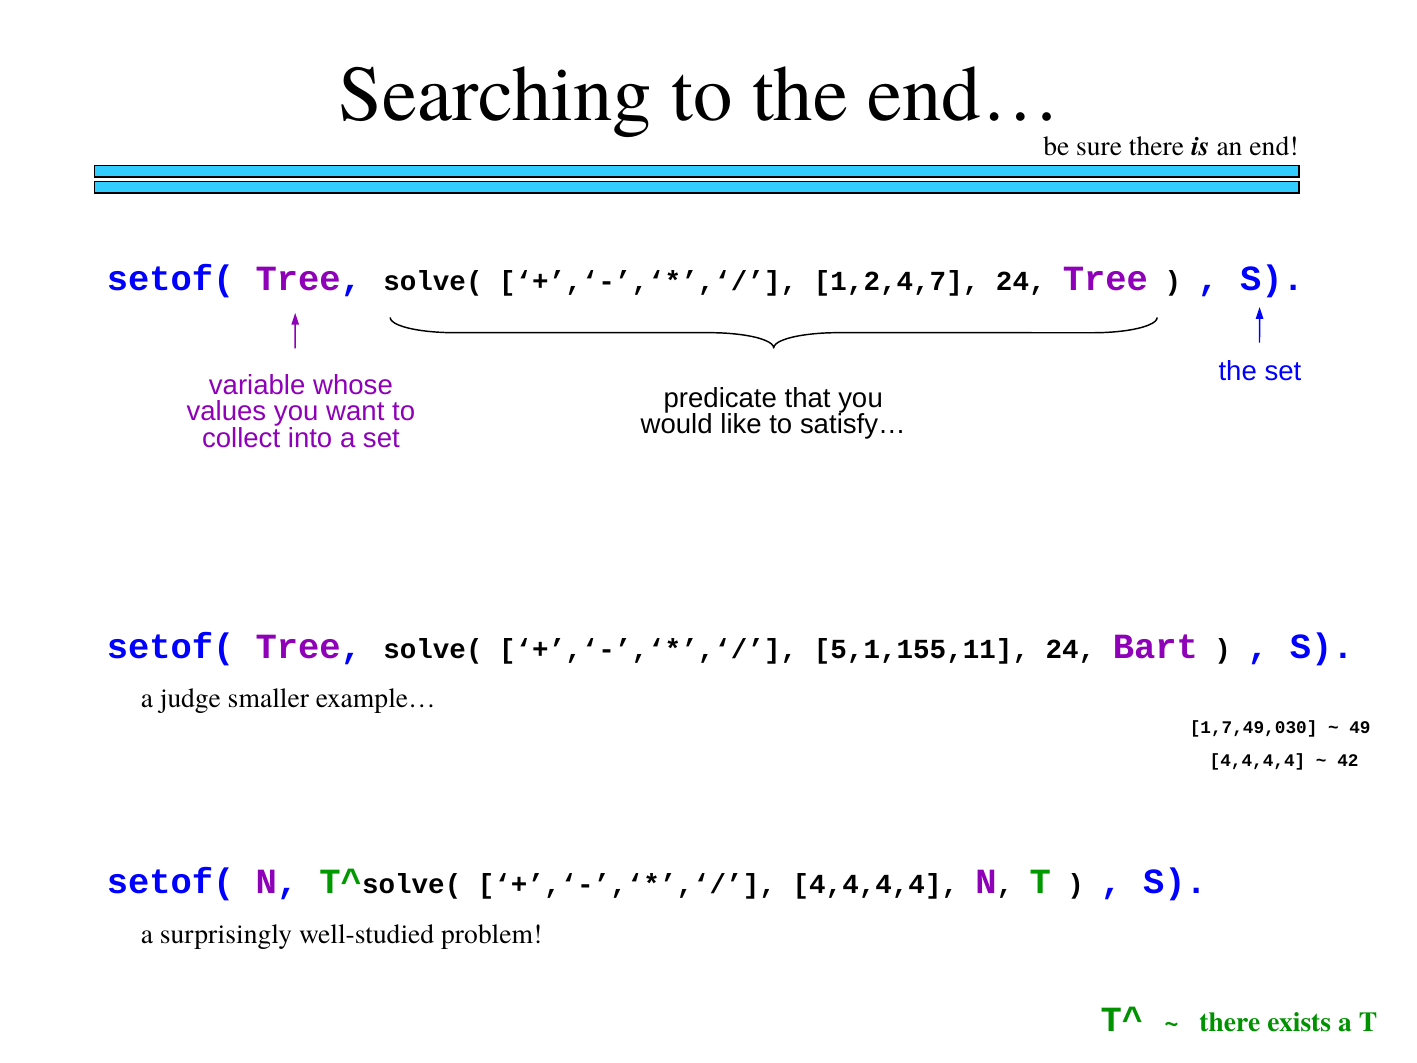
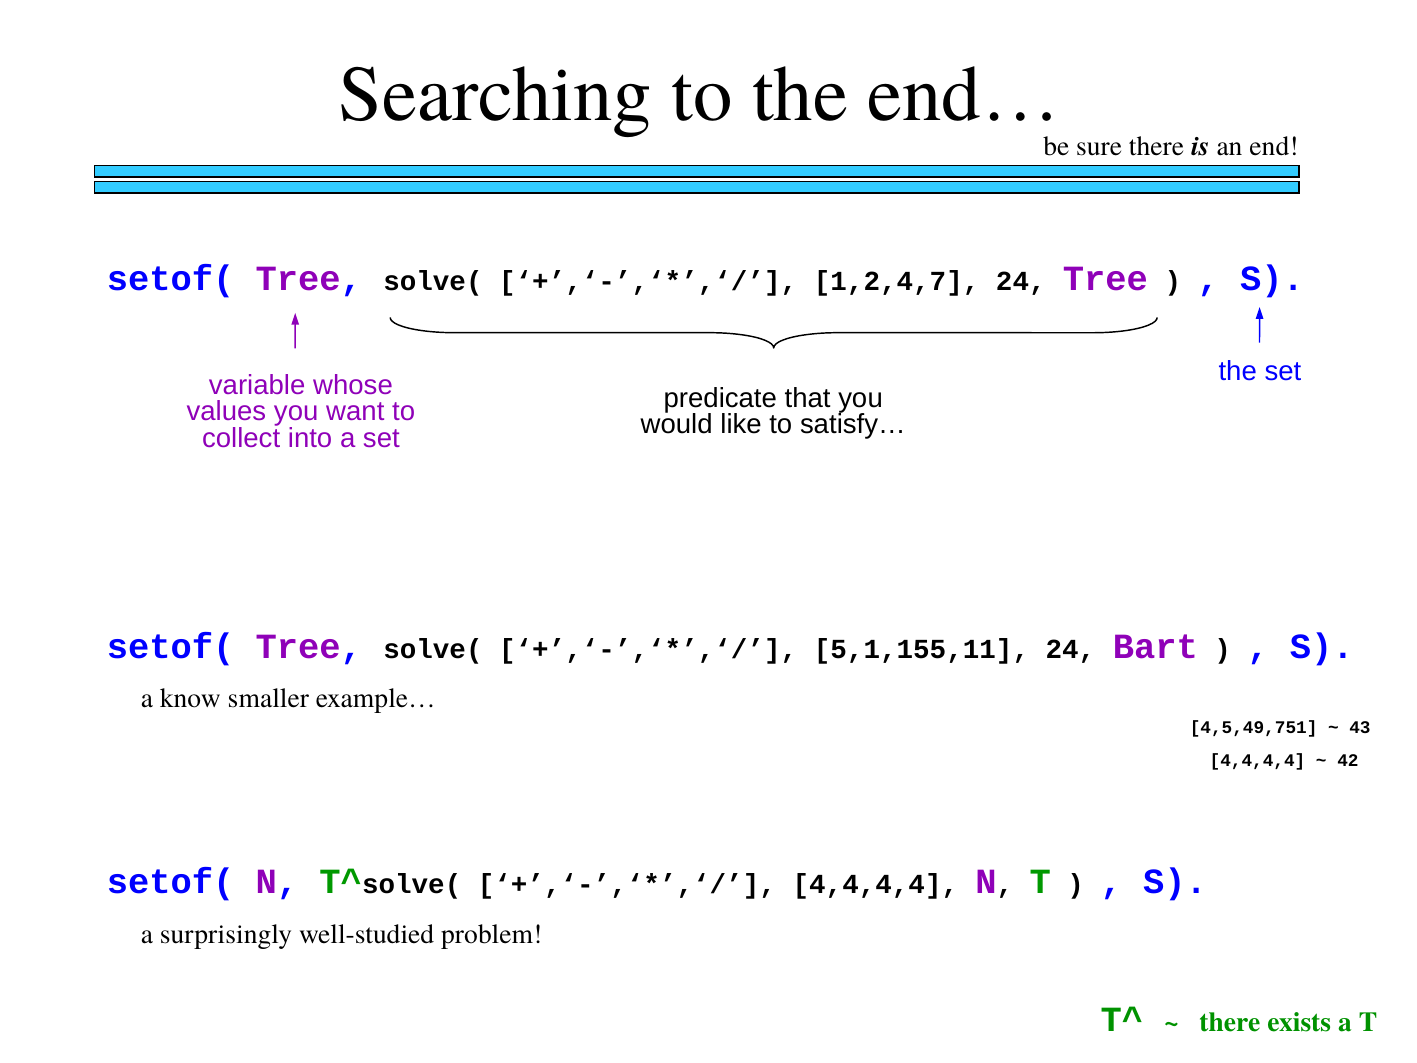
judge: judge -> know (190, 699)
1,7,49,030: 1,7,49,030 -> 4,5,49,751 (1254, 727)
49: 49 -> 43 (1360, 727)
